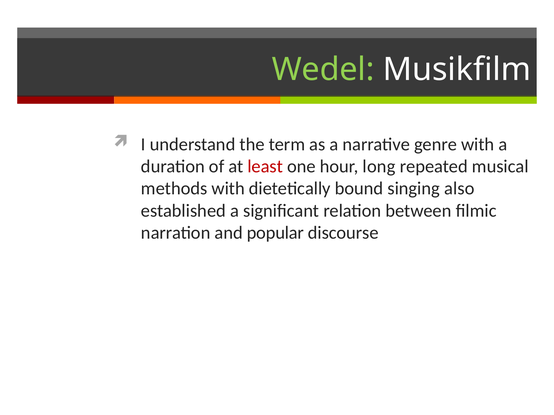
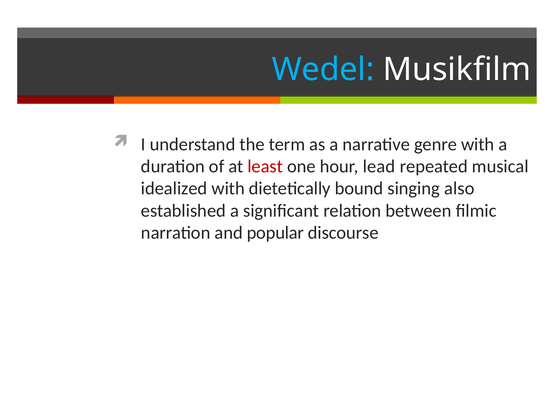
Wedel colour: light green -> light blue (323, 70)
long: long -> lead (379, 167)
methods: methods -> idealized (174, 189)
